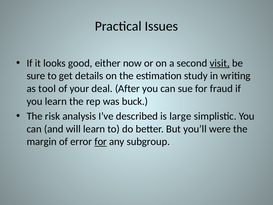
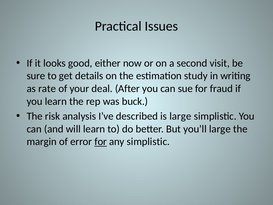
visit underline: present -> none (220, 63)
tool: tool -> rate (47, 88)
you’ll were: were -> large (220, 129)
any subgroup: subgroup -> simplistic (148, 141)
